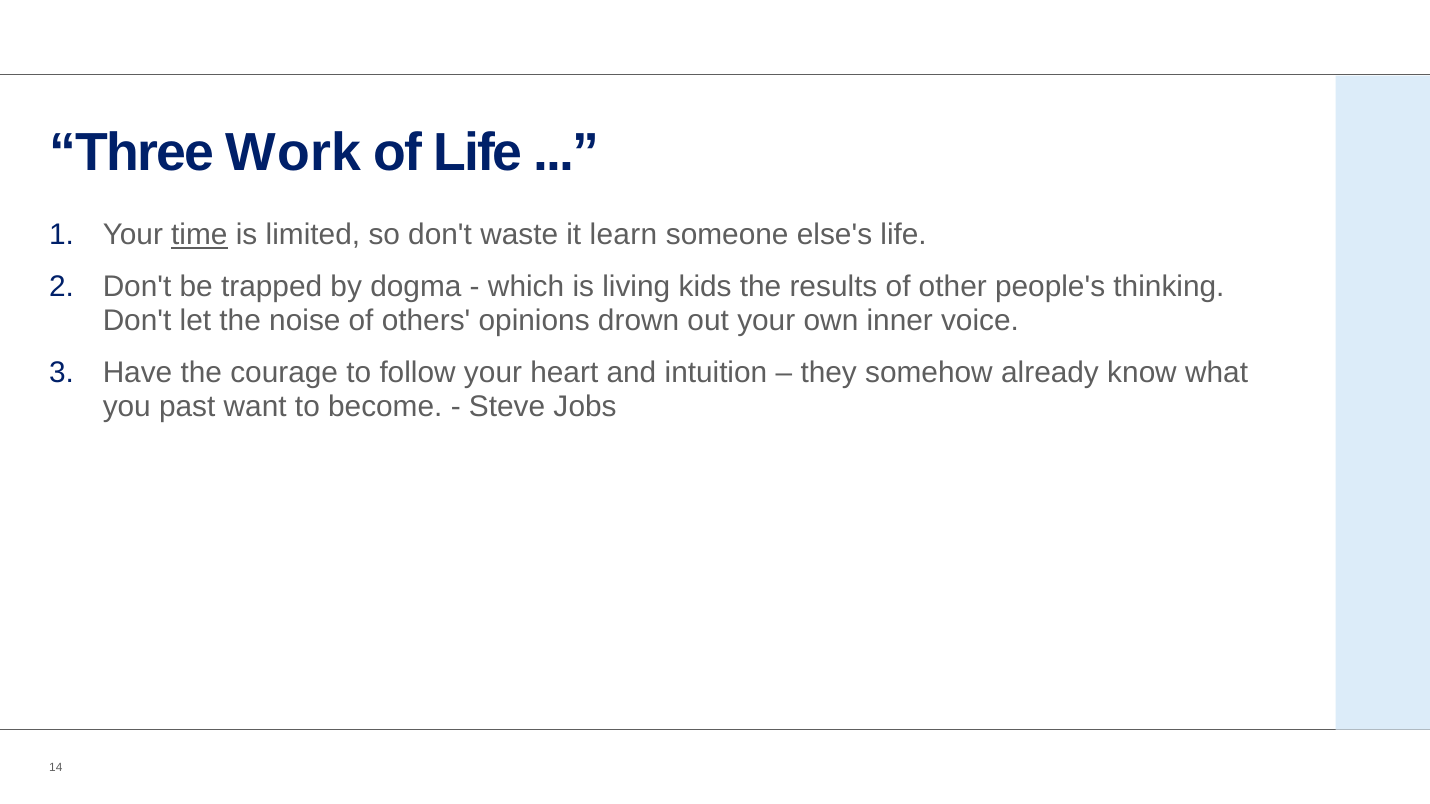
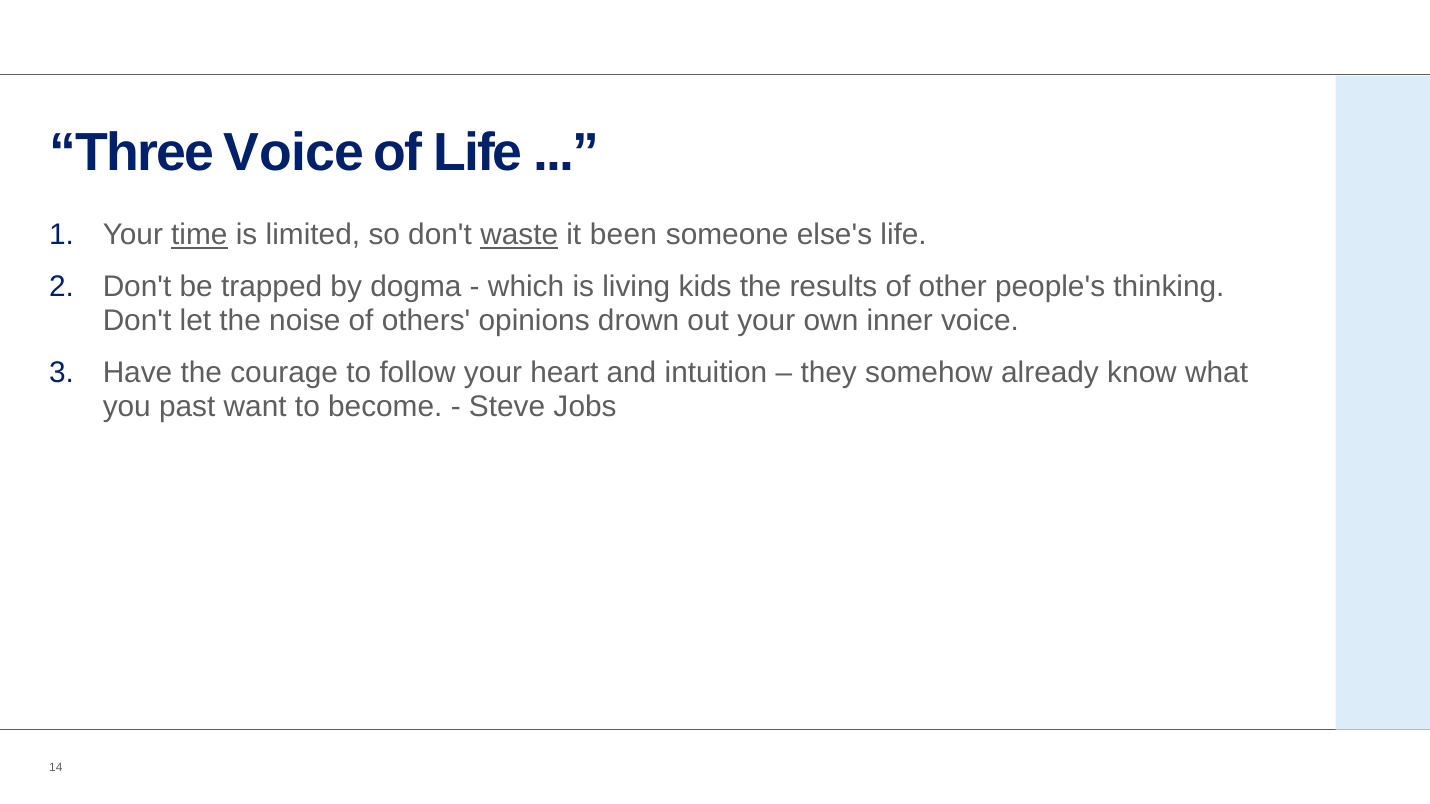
Three Work: Work -> Voice (294, 153)
waste underline: none -> present (519, 235)
learn: learn -> been (623, 235)
